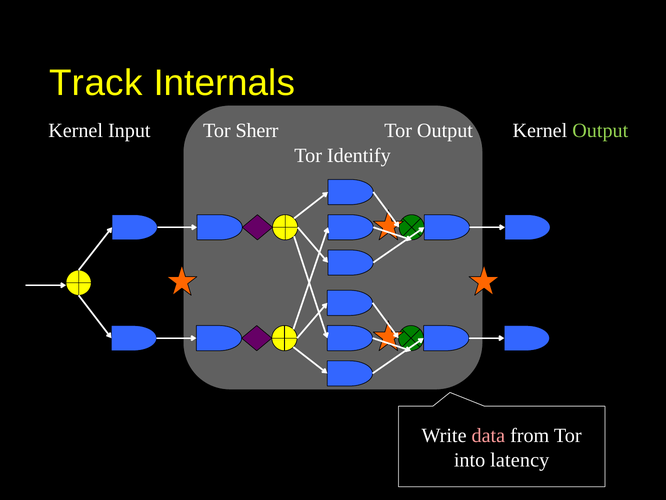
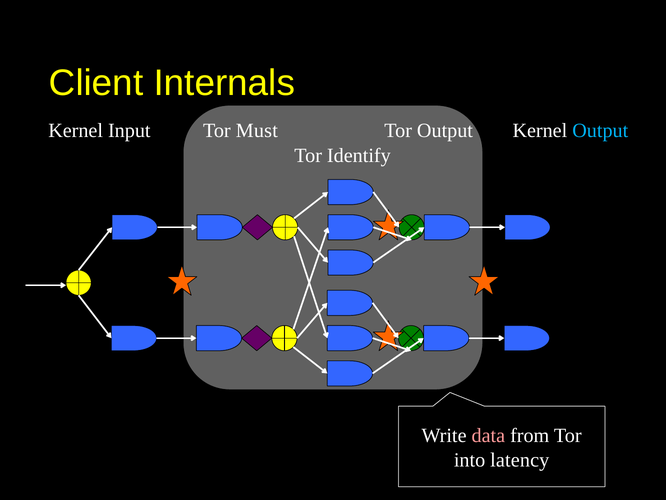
Track: Track -> Client (96, 83)
Sherr: Sherr -> Must (257, 130)
Output colour: light green -> light blue (600, 130)
